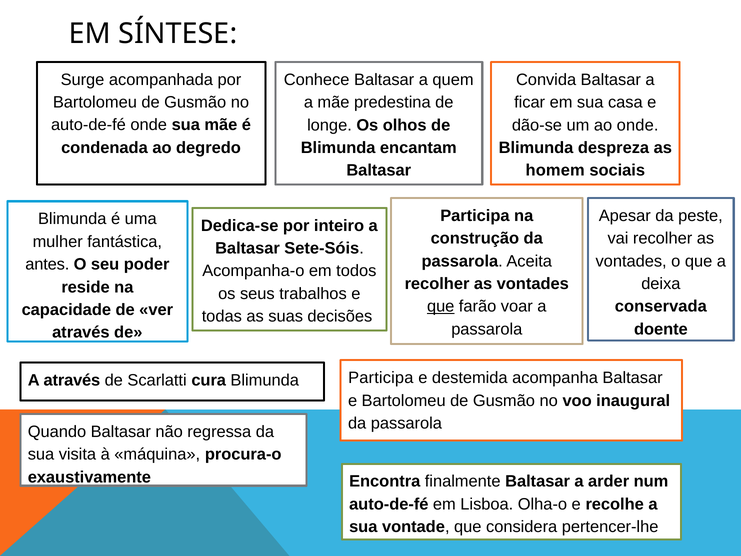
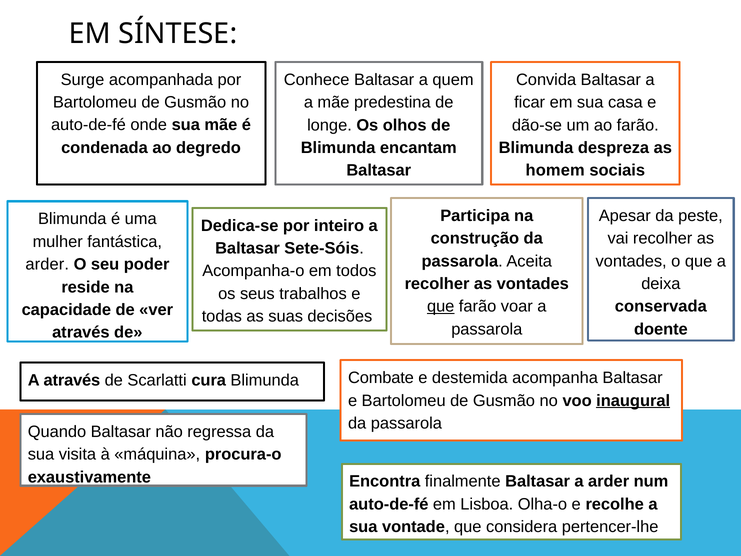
ao onde: onde -> farão (638, 125)
antes: antes -> arder (47, 264)
Blimunda Participa: Participa -> Combate (381, 378)
inaugural underline: none -> present (633, 400)
